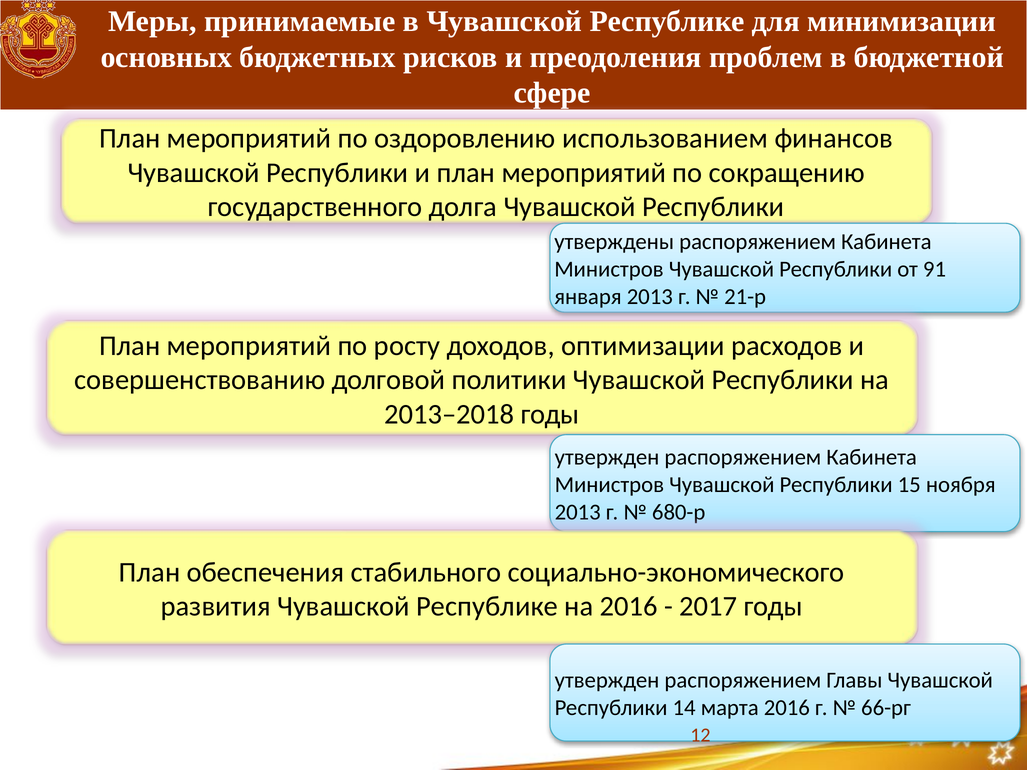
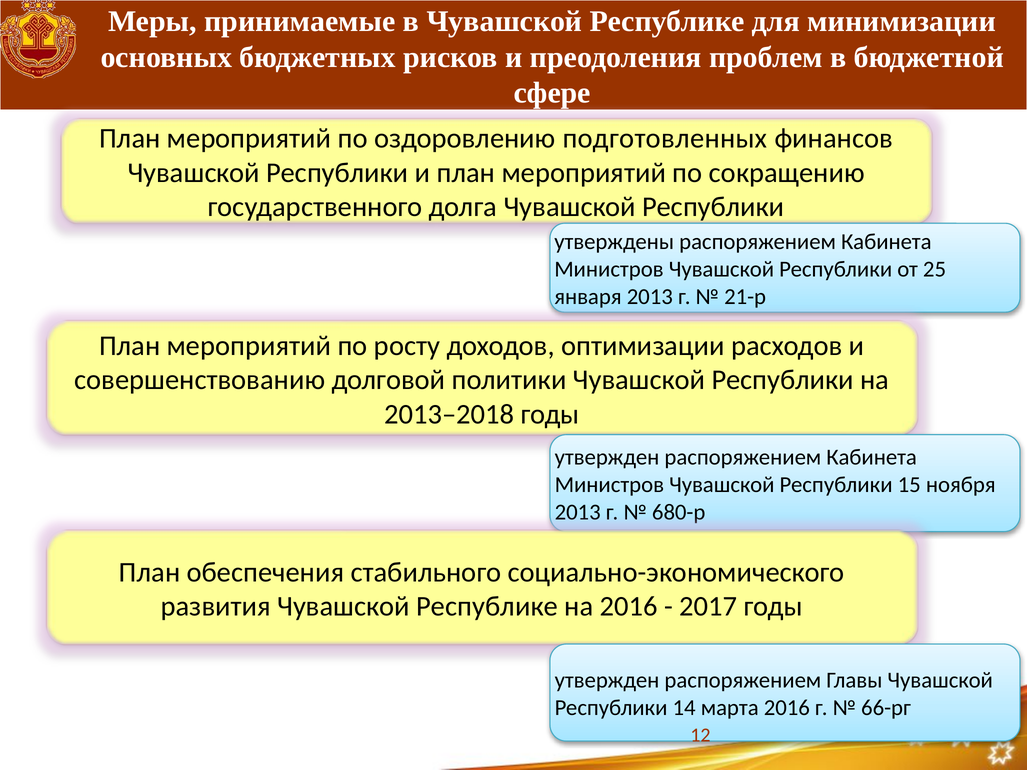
использованием: использованием -> подготовленных (665, 138)
91: 91 -> 25 (935, 269)
